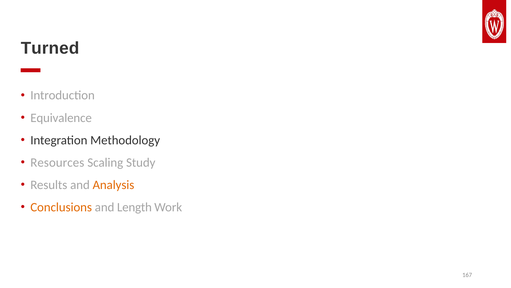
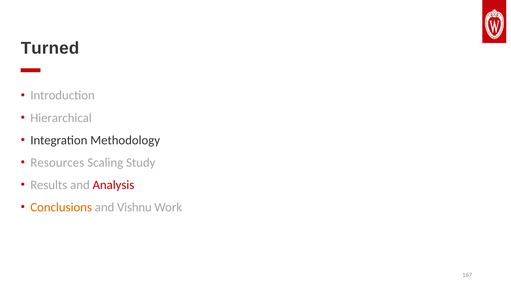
Equivalence: Equivalence -> Hierarchical (61, 118)
Analysis colour: orange -> red (113, 185)
Length: Length -> Vishnu (134, 207)
